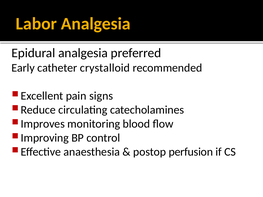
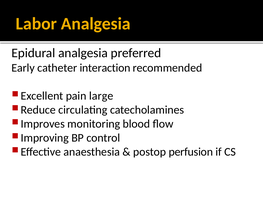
crystalloid: crystalloid -> interaction (105, 68)
signs: signs -> large (101, 96)
